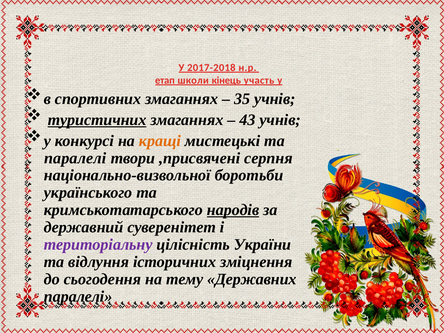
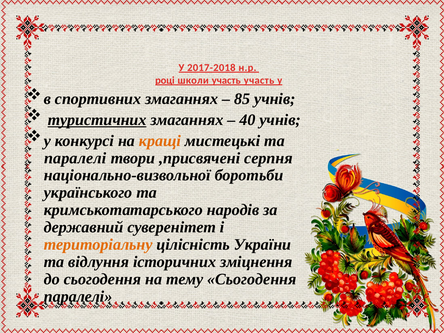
етап: етап -> році (165, 80)
школи кінець: кінець -> участь (226, 80)
35: 35 -> 85 (242, 99)
43: 43 -> 40 (247, 120)
народів underline: present -> none (233, 210)
територіальну colour: purple -> orange (98, 245)
тему Державних: Державних -> Сьогодення (252, 279)
